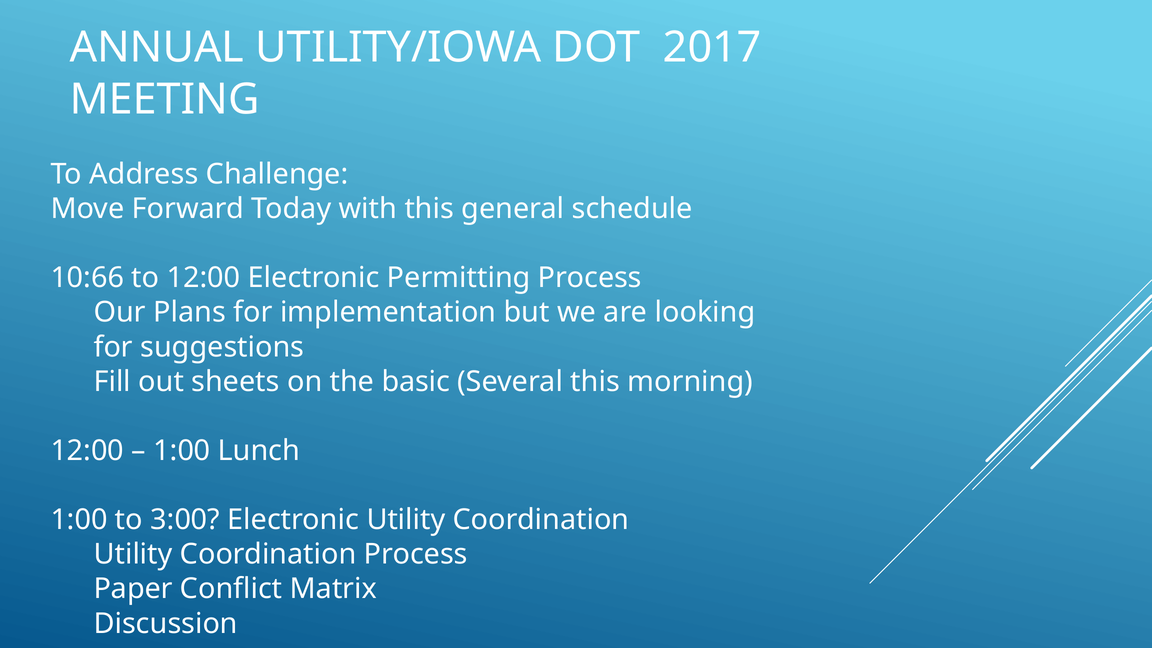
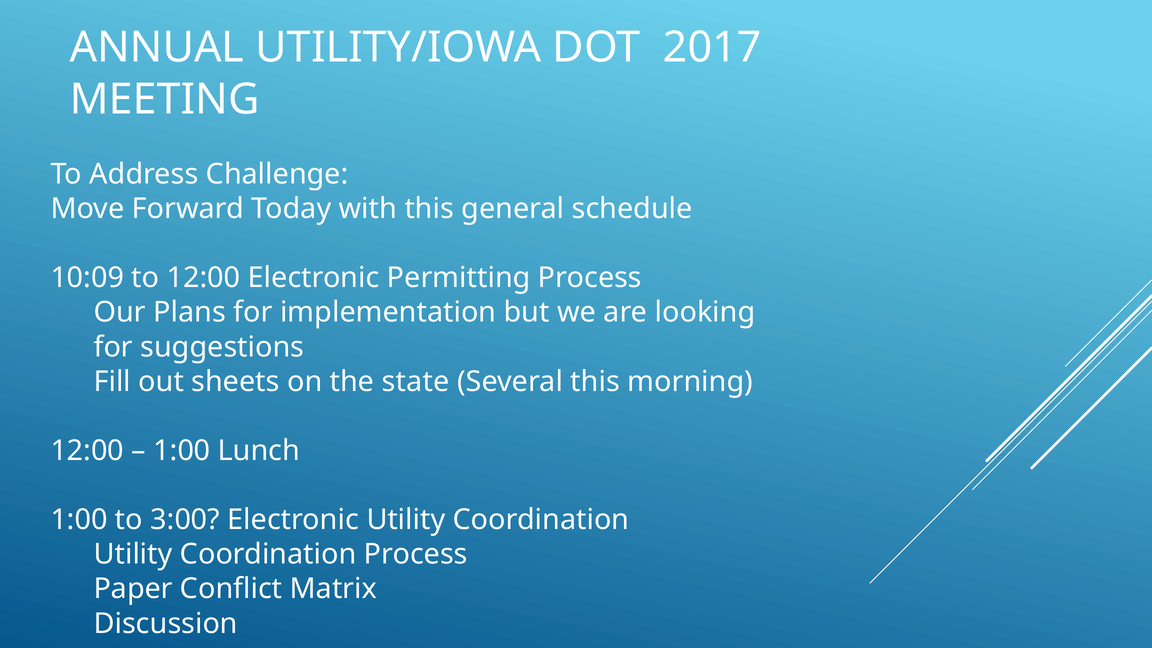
10:66: 10:66 -> 10:09 (87, 278)
basic: basic -> state (416, 382)
